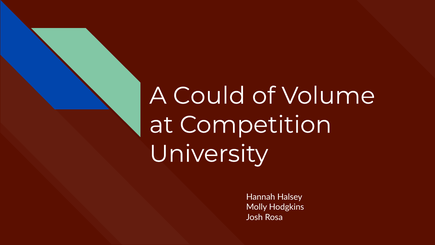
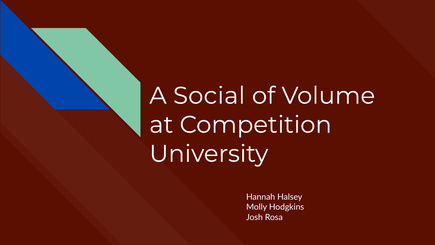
Could: Could -> Social (209, 96)
